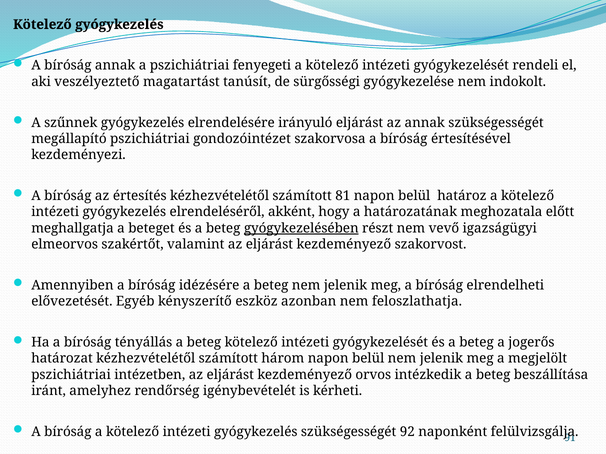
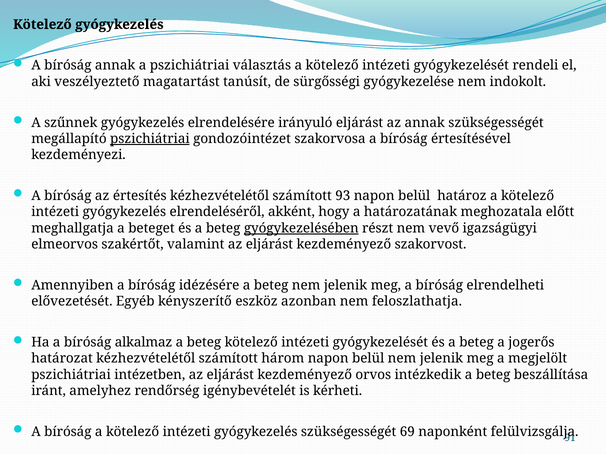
fenyegeti: fenyegeti -> választás (262, 66)
pszichiátriai underline: none -> present (150, 139)
81: 81 -> 93 (343, 196)
tényállás: tényállás -> alkalmaz (144, 343)
92: 92 -> 69 (407, 432)
